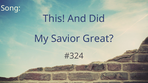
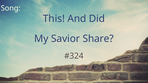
Great: Great -> Share (98, 39)
